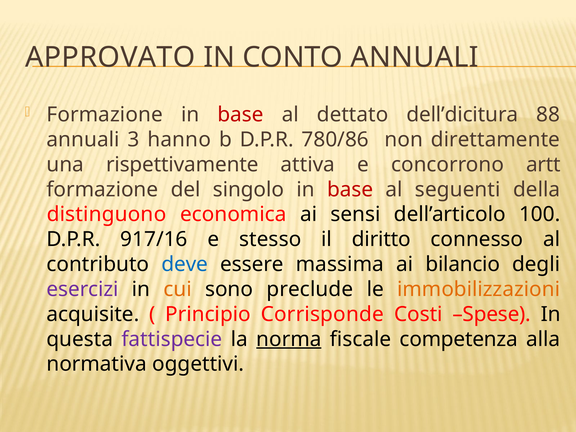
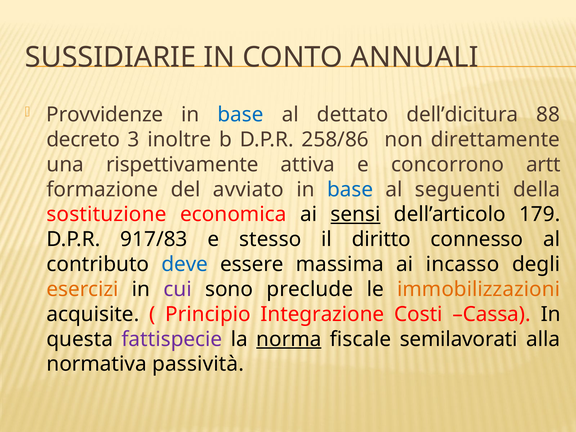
APPROVATO: APPROVATO -> SUSSIDIARIE (110, 57)
Formazione: Formazione -> Provvidenze (105, 115)
base colour: red -> blue (241, 115)
annuali: annuali -> decreto (83, 140)
hanno: hanno -> inoltre (179, 140)
780/86: 780/86 -> 258/86 (335, 140)
singolo: singolo -> avviato (248, 189)
base colour: red -> blue (350, 189)
distinguono: distinguono -> sostituzione (106, 214)
sensi underline: none -> present (355, 214)
100: 100 -> 179 (540, 214)
917/16: 917/16 -> 917/83 (154, 239)
bilancio: bilancio -> incasso (463, 264)
esercizi colour: purple -> orange (83, 289)
cui colour: orange -> purple (178, 289)
Corrisponde: Corrisponde -> Integrazione (322, 314)
Spese: Spese -> Cassa (492, 314)
competenza: competenza -> semilavorati (459, 339)
oggettivi: oggettivi -> passività (198, 364)
